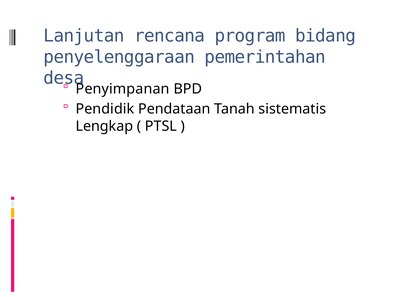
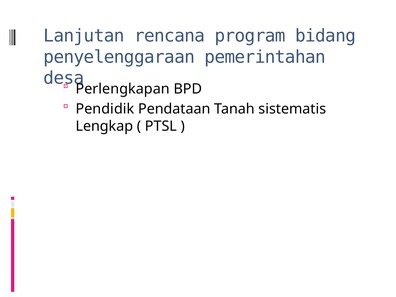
Penyimpanan: Penyimpanan -> Perlengkapan (123, 89)
